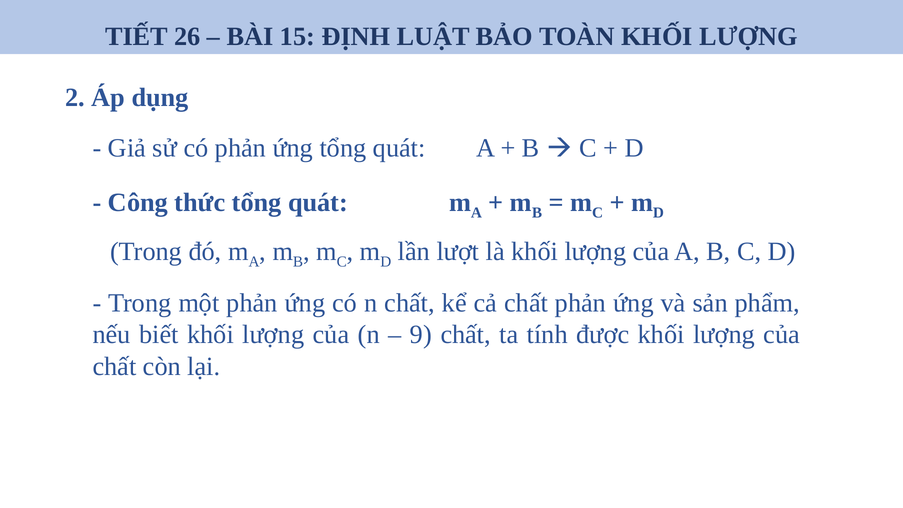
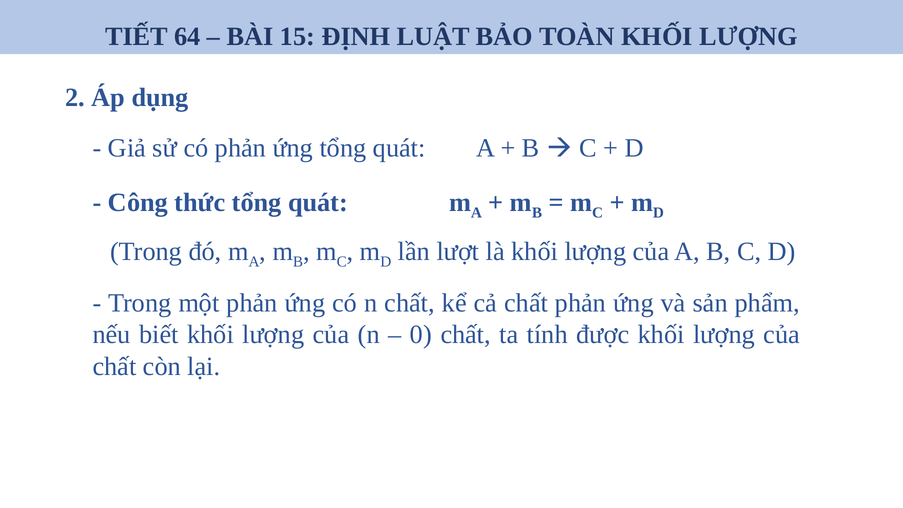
26: 26 -> 64 (187, 37)
9: 9 -> 0 (421, 335)
